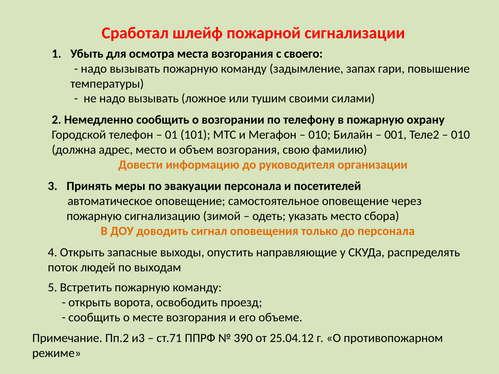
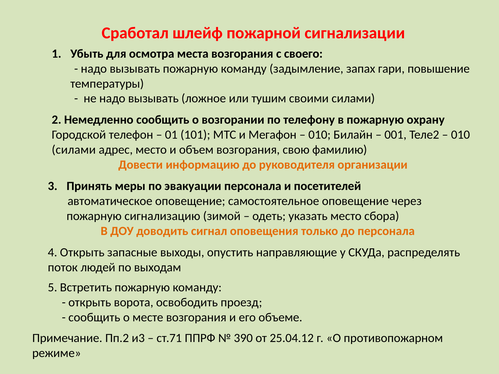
должна: должна -> силами (74, 150)
